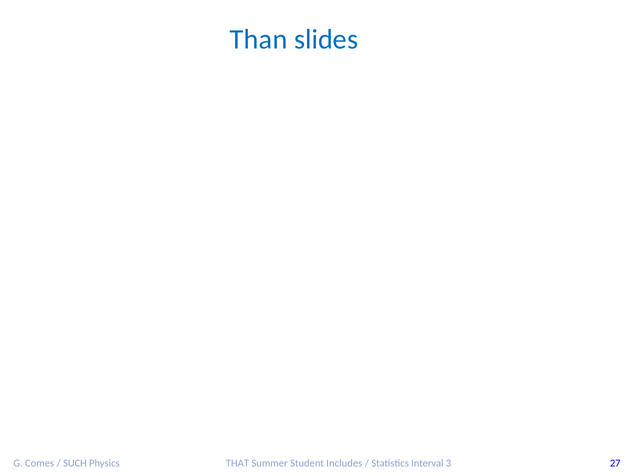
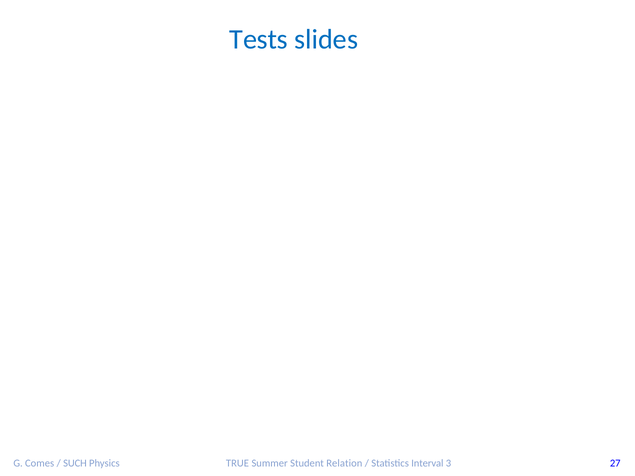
Than: Than -> Tests (259, 39)
THAT: THAT -> TRUE (237, 463)
Includes: Includes -> Relation (344, 463)
